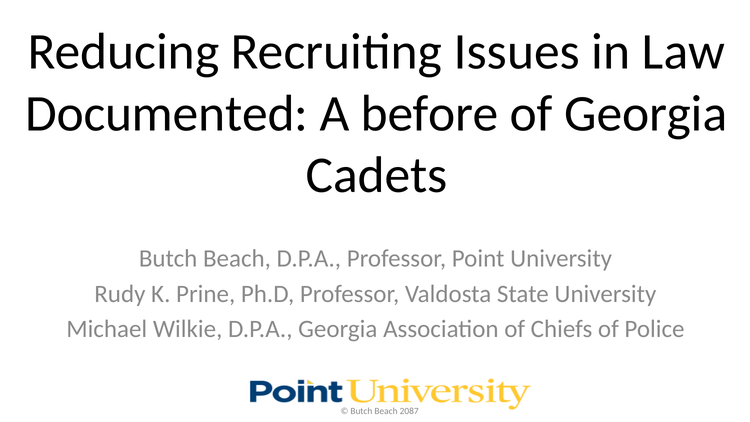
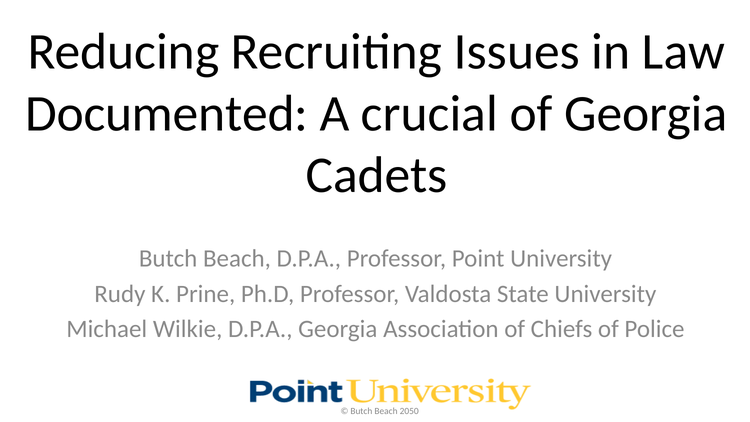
before: before -> crucial (429, 114)
2087: 2087 -> 2050 (409, 411)
